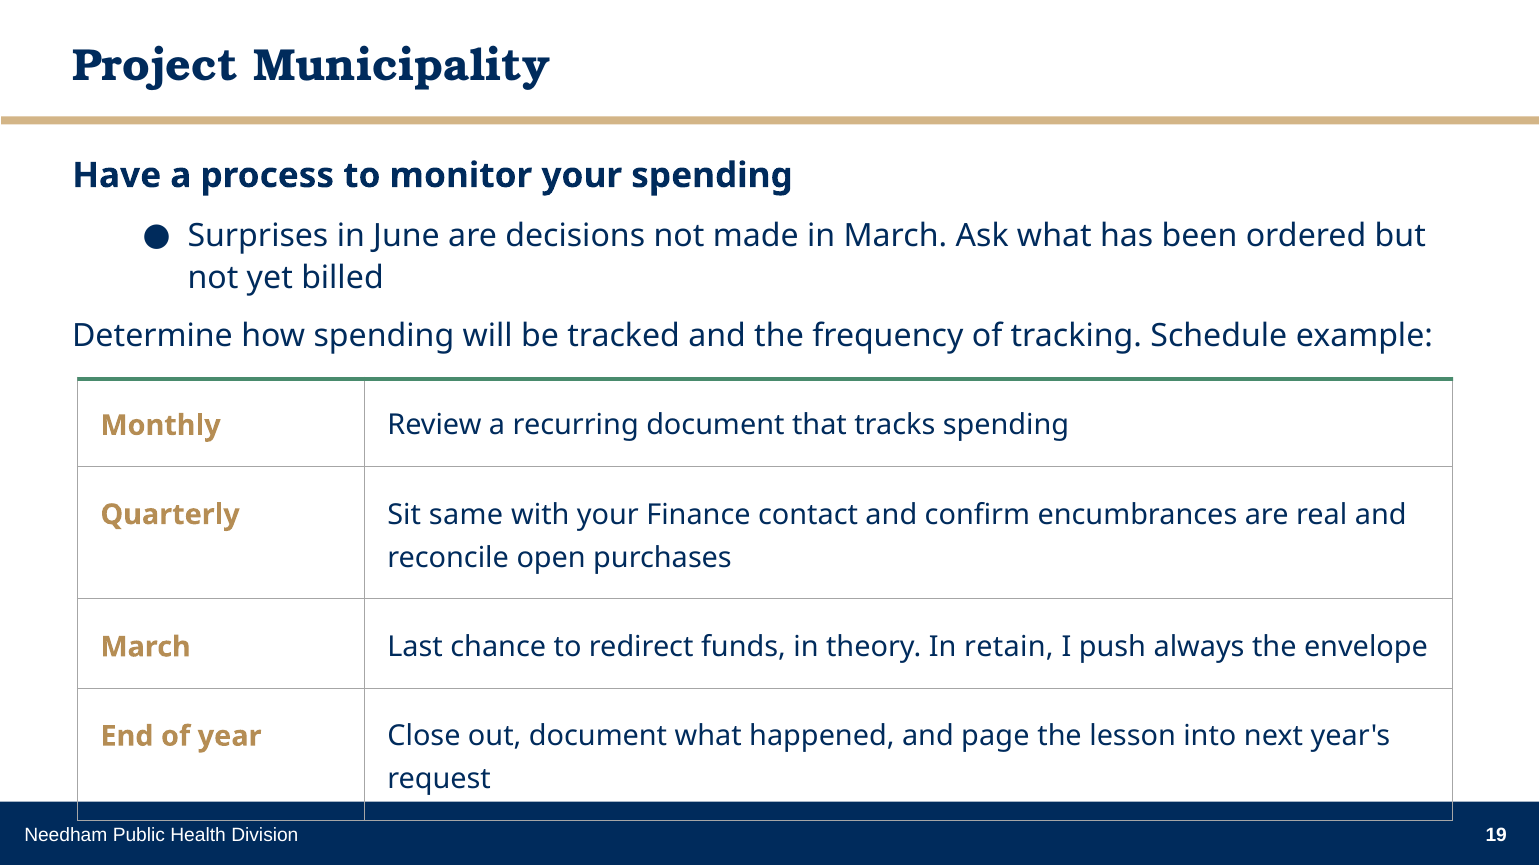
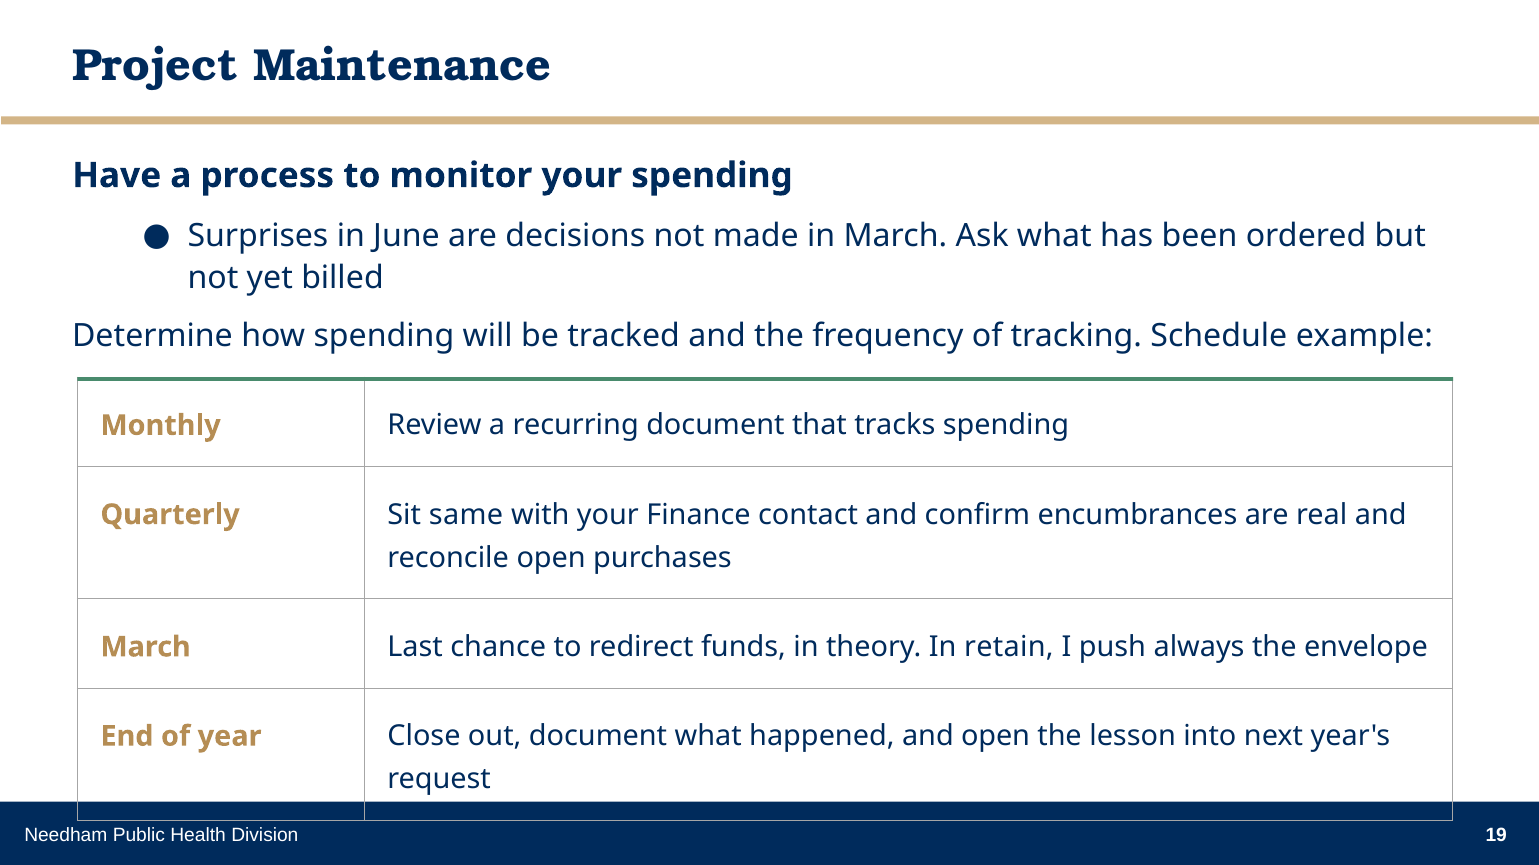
Municipality: Municipality -> Maintenance (402, 66)
and page: page -> open (996, 737)
